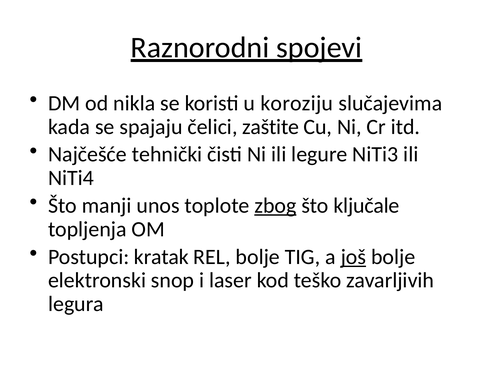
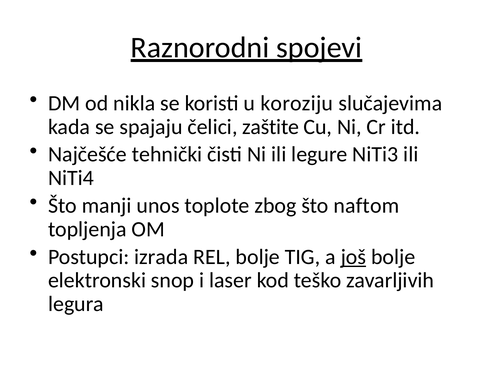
zbog underline: present -> none (275, 206)
ključale: ključale -> naftom (366, 206)
kratak: kratak -> izrada (161, 257)
